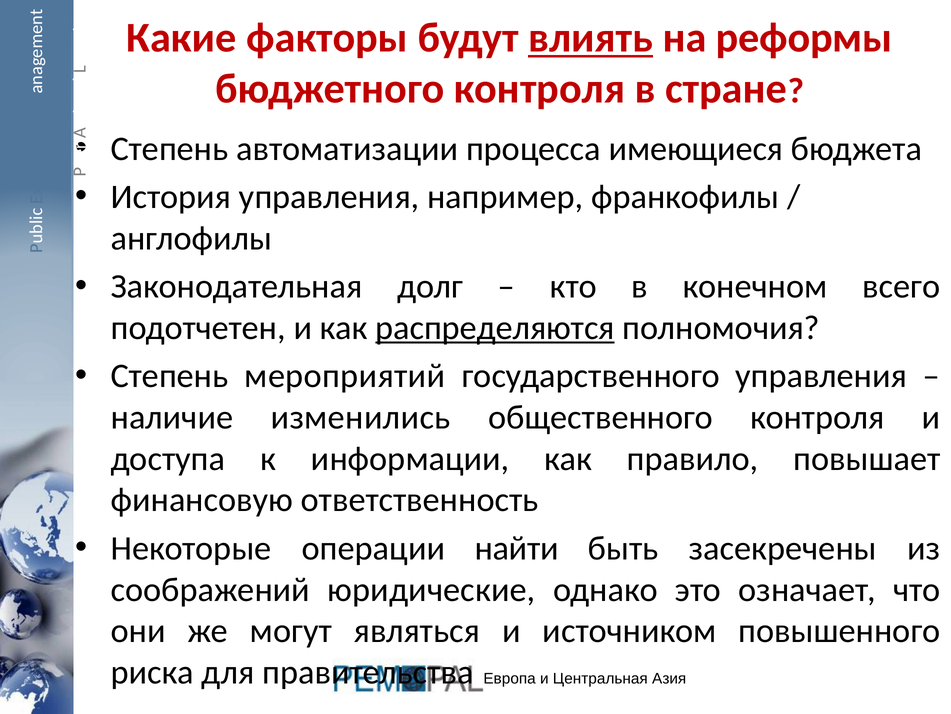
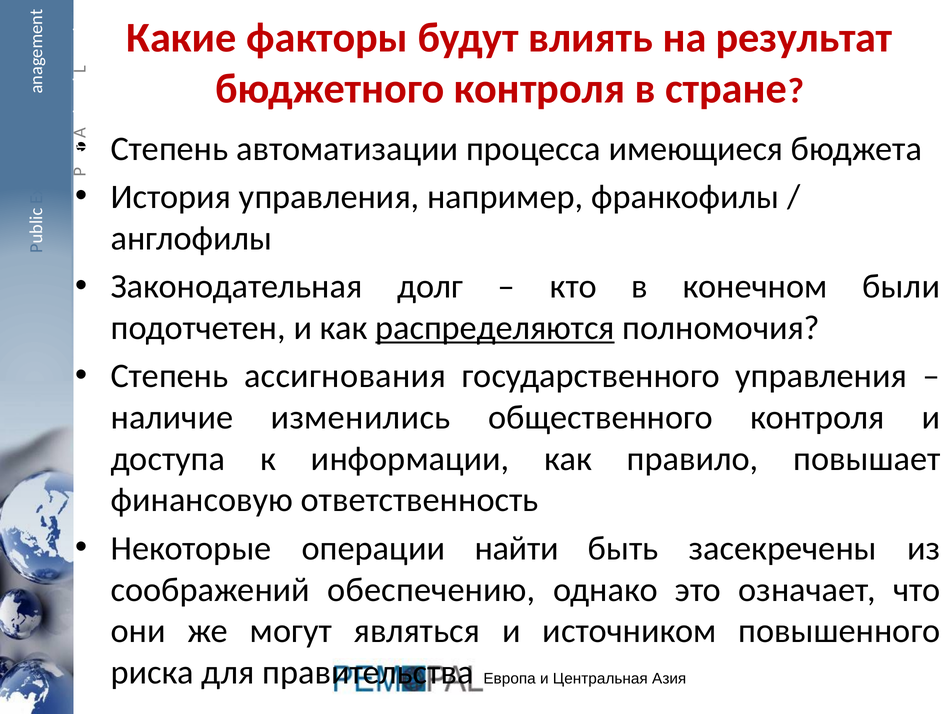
влиять underline: present -> none (591, 38)
реформы: реформы -> результат (804, 38)
всего: всего -> были (901, 286)
мероприятий: мероприятий -> ассигнования (345, 376)
юридические: юридические -> обеспечению (431, 589)
